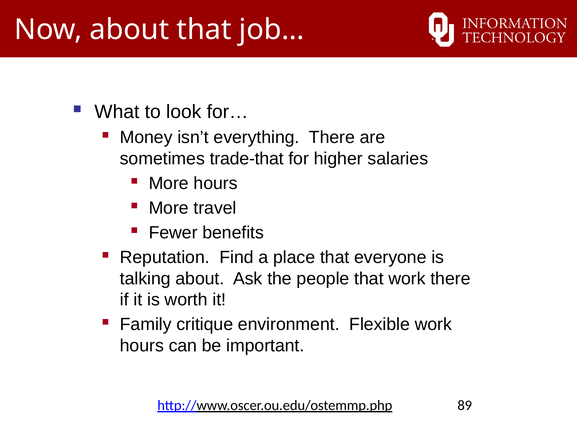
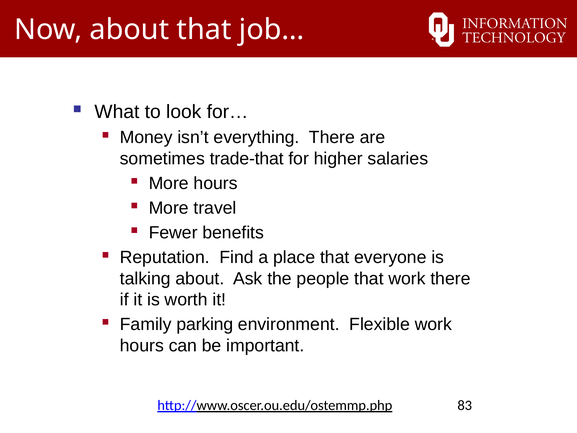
critique: critique -> parking (205, 324)
89: 89 -> 83 (465, 405)
